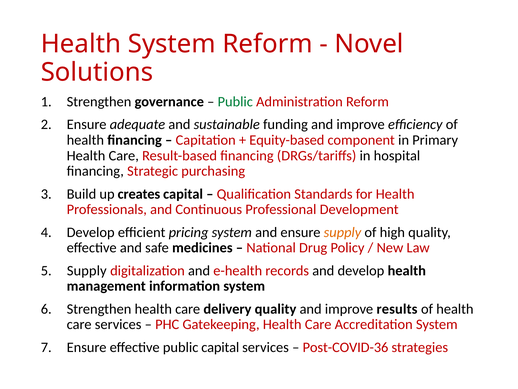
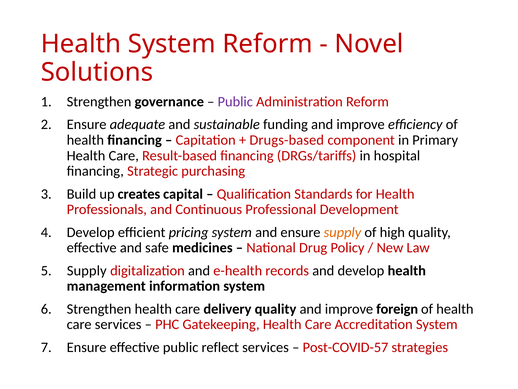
Public colour: green -> purple (235, 102)
Equity-based: Equity-based -> Drugs-based (287, 140)
results: results -> foreign (397, 309)
public capital: capital -> reflect (220, 347)
Post-COVID-36: Post-COVID-36 -> Post-COVID-57 (345, 347)
